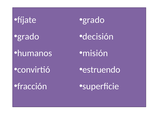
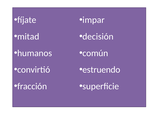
grado: grado -> impar (94, 20)
grado: grado -> mitad (28, 37)
misión: misión -> común (95, 53)
